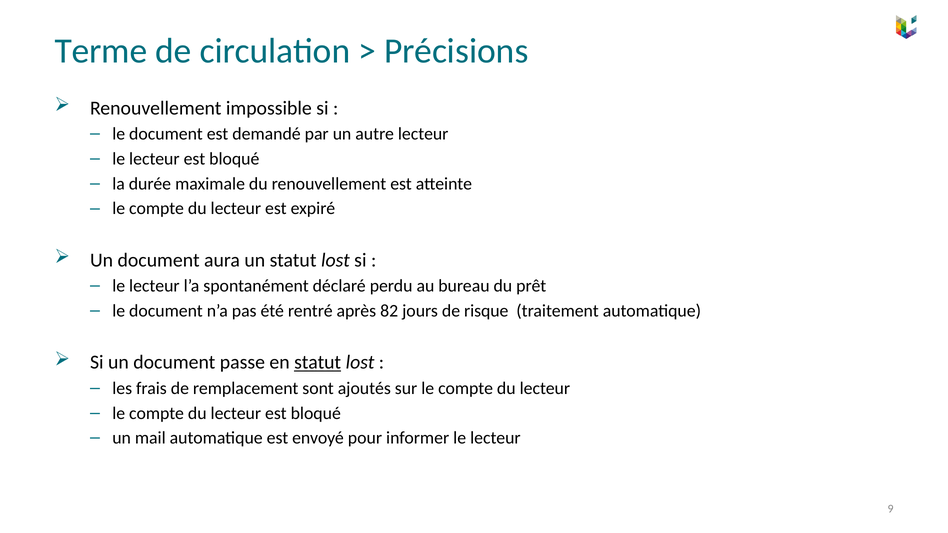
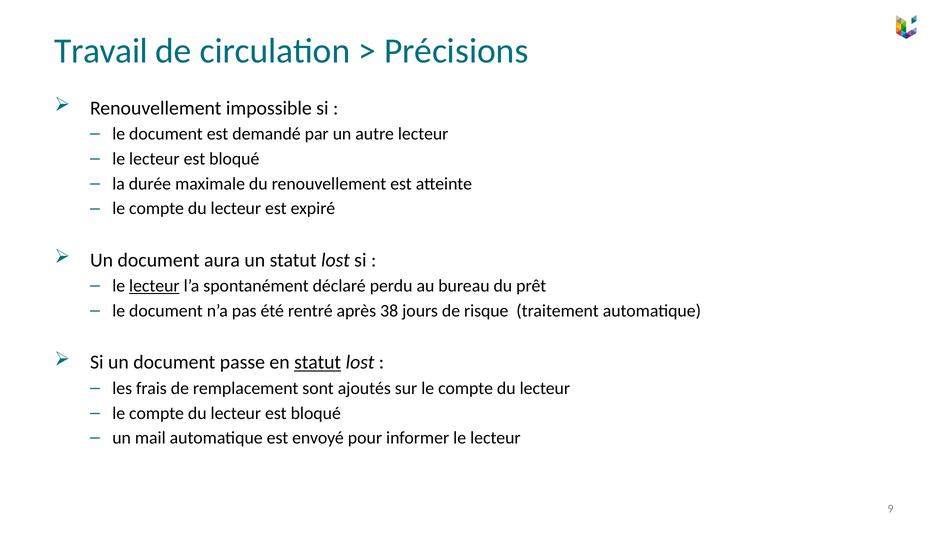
Terme: Terme -> Travail (101, 51)
lecteur underline: none -> present (154, 286)
82: 82 -> 38 (389, 311)
